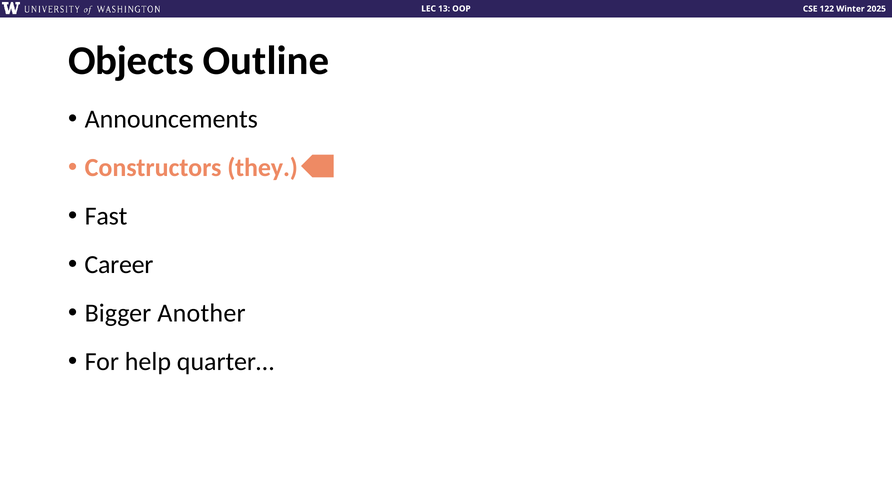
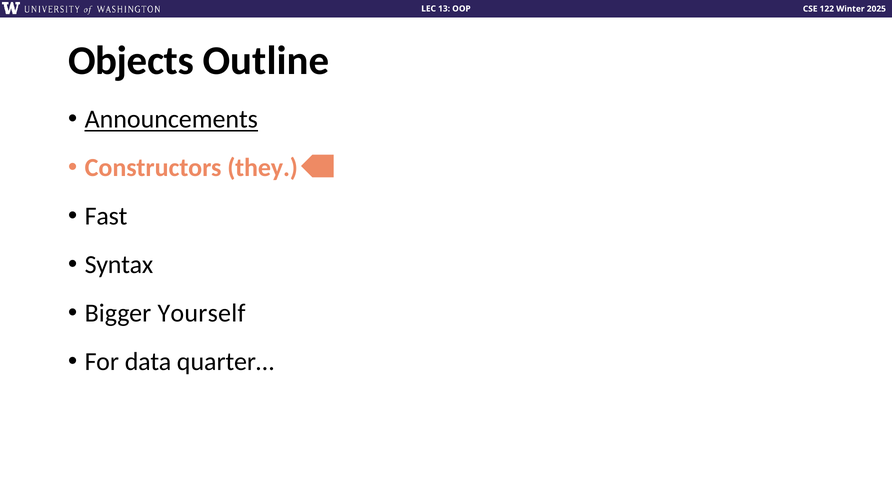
Announcements underline: none -> present (171, 120)
Career: Career -> Syntax (119, 265)
Another: Another -> Yourself (202, 314)
help: help -> data (148, 362)
